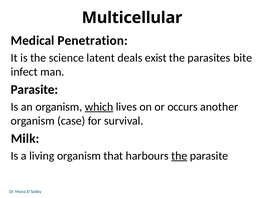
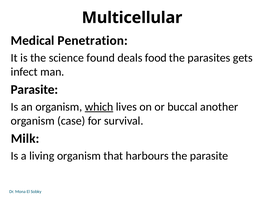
latent: latent -> found (101, 58)
exist: exist -> food (156, 58)
bite: bite -> gets (243, 58)
occurs: occurs -> buccal (183, 107)
the underline: present -> none (179, 156)
